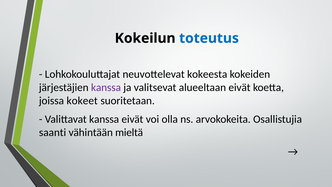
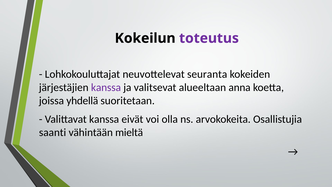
toteutus colour: blue -> purple (209, 38)
kokeesta: kokeesta -> seuranta (207, 74)
alueeltaan eivät: eivät -> anna (240, 87)
kokeet: kokeet -> yhdellä (82, 101)
